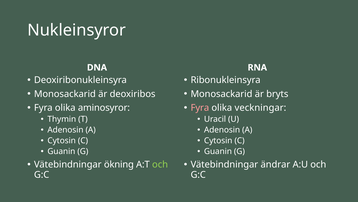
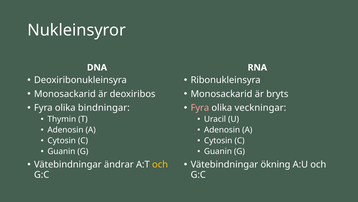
aminosyror: aminosyror -> bindningar (104, 107)
ökning: ökning -> ändrar (119, 164)
och colour: light green -> yellow (160, 164)
ändrar: ändrar -> ökning (275, 164)
